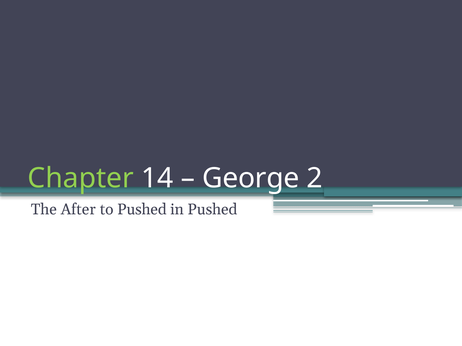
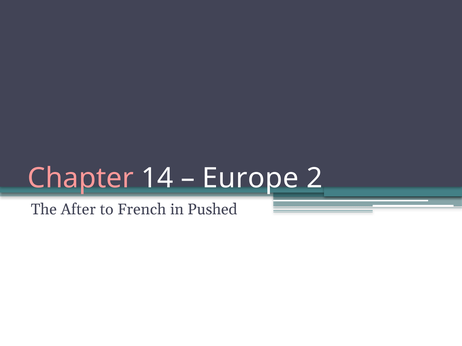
Chapter colour: light green -> pink (81, 178)
George: George -> Europe (251, 178)
to Pushed: Pushed -> French (142, 210)
